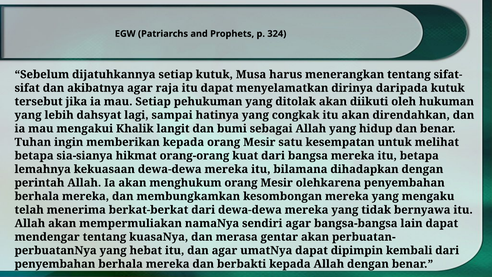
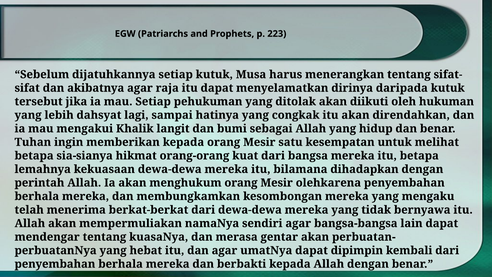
324: 324 -> 223 (277, 34)
